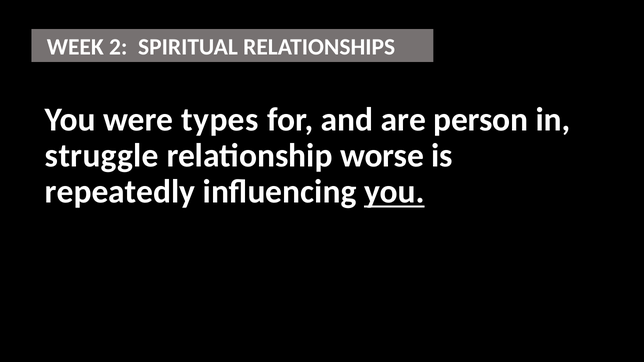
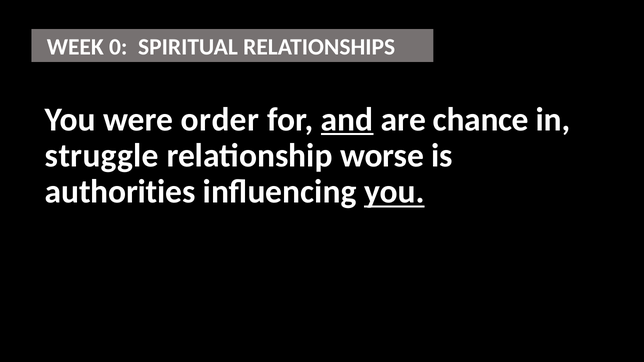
2: 2 -> 0 (118, 47)
types: types -> order (220, 120)
and underline: none -> present (347, 120)
person: person -> chance (481, 120)
repeatedly: repeatedly -> authorities (120, 192)
